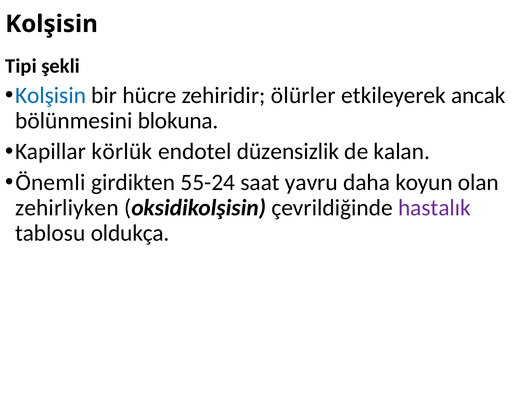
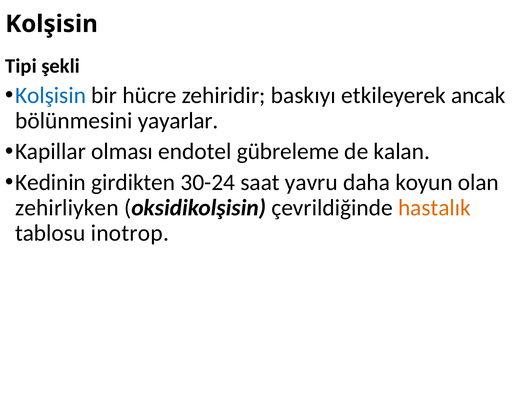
ölürler: ölürler -> baskıyı (303, 95)
blokuna: blokuna -> yayarlar (178, 120)
körlük: körlük -> olması (122, 151)
düzensizlik: düzensizlik -> gübreleme (288, 151)
Önemli: Önemli -> Kedinin (51, 182)
55-24: 55-24 -> 30-24 (208, 182)
hastalık colour: purple -> orange (434, 207)
oldukça: oldukça -> inotrop (130, 233)
